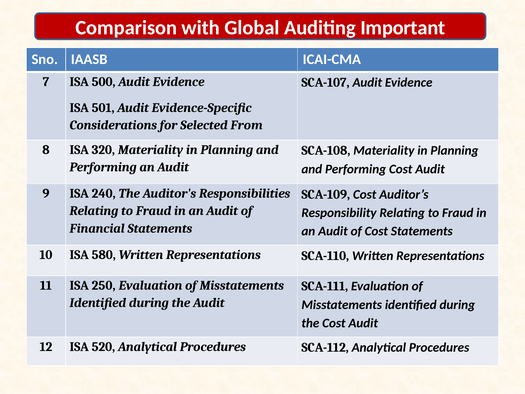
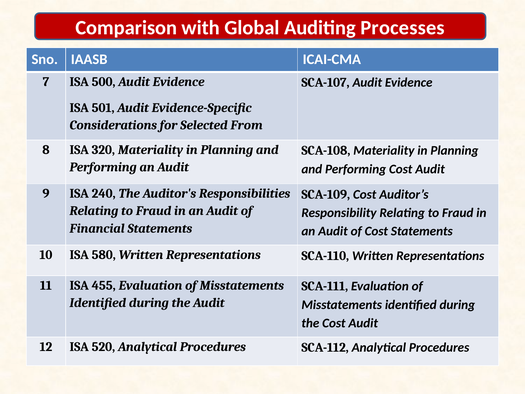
Important: Important -> Processes (403, 28)
250: 250 -> 455 (104, 285)
